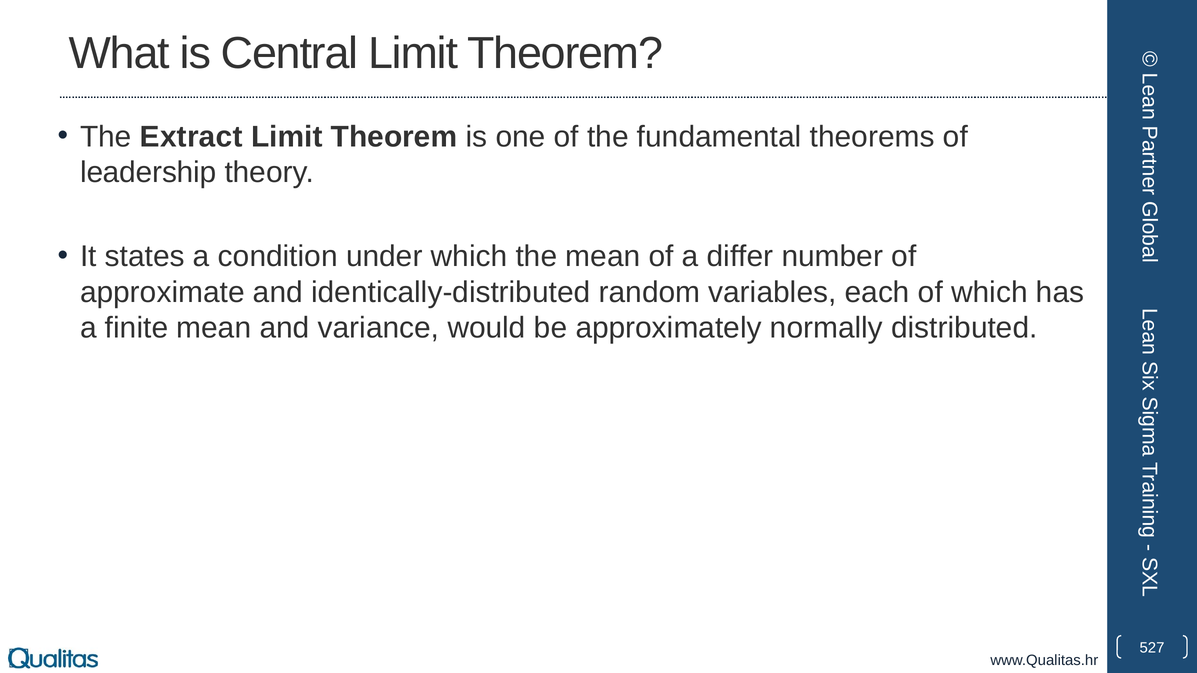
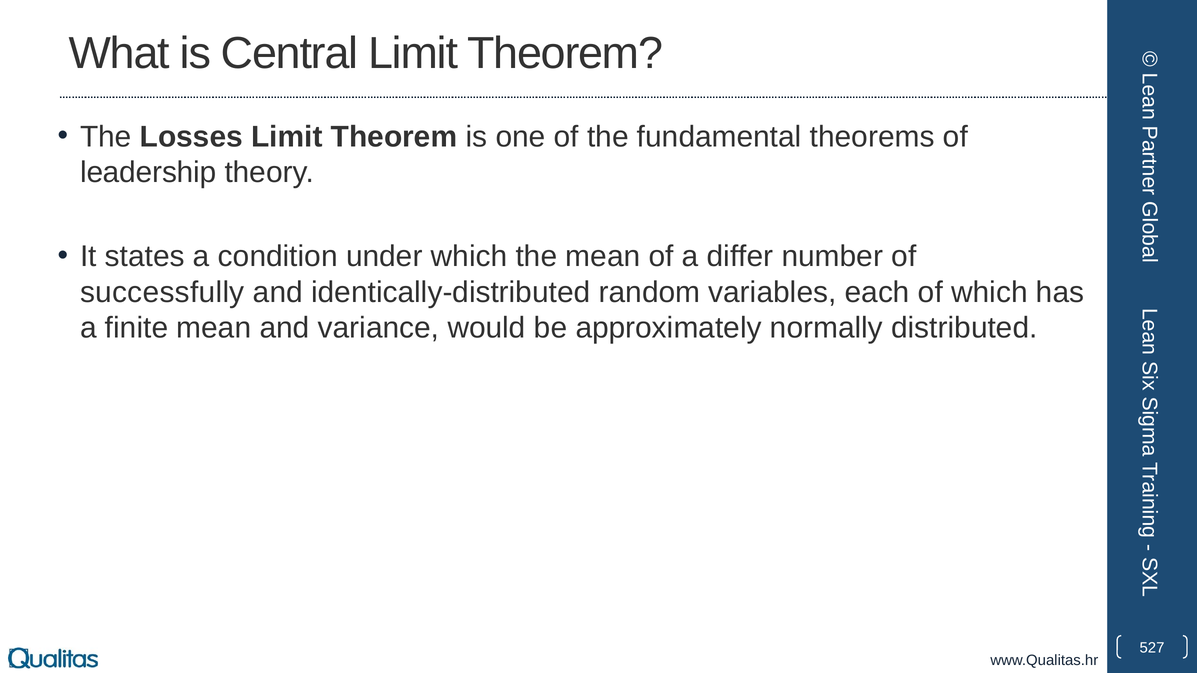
Extract: Extract -> Losses (191, 137)
approximate: approximate -> successfully (162, 292)
